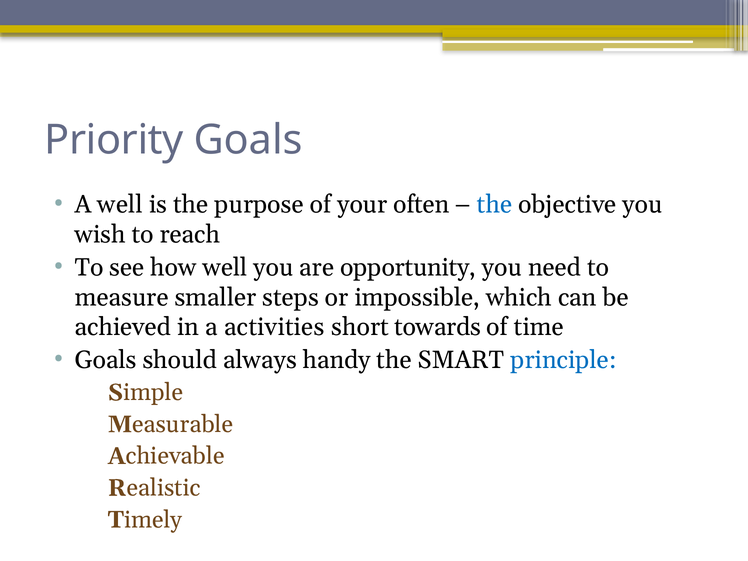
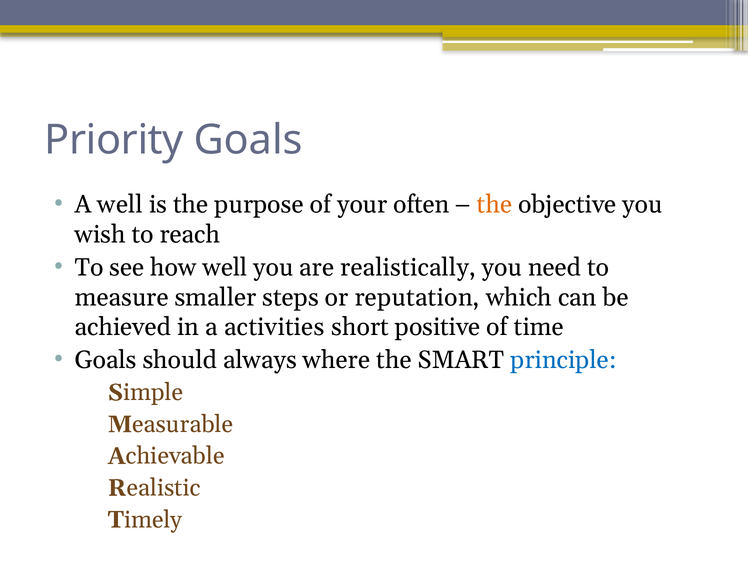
the colour: blue -> orange (495, 204)
opportunity: opportunity -> realistically (408, 267)
impossible: impossible -> reputation (417, 297)
towards: towards -> positive (438, 327)
handy: handy -> where (337, 360)
